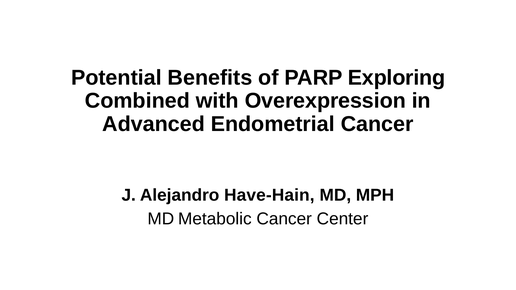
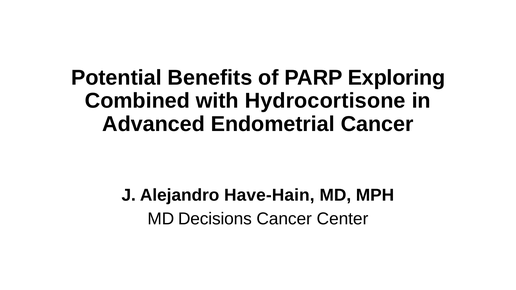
Overexpression: Overexpression -> Hydrocortisone (325, 101)
Metabolic: Metabolic -> Decisions (215, 219)
